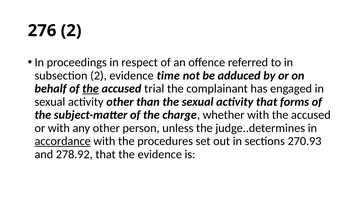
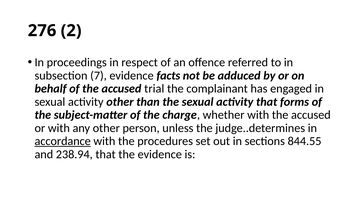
subsection 2: 2 -> 7 (98, 75)
time: time -> facts (168, 75)
the underline: present -> none (91, 89)
270.93: 270.93 -> 844.55 (305, 141)
278.92: 278.92 -> 238.94 (74, 154)
